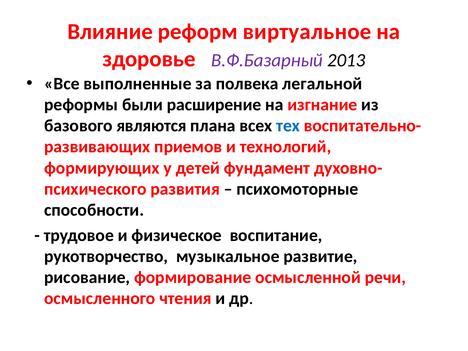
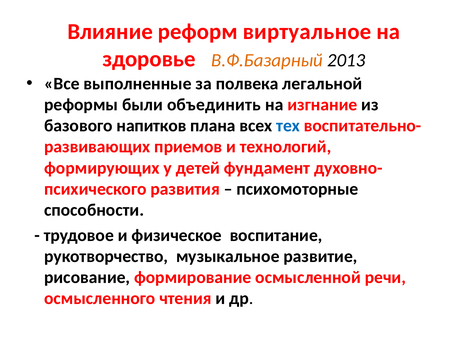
В.Ф.Базарный colour: purple -> orange (267, 60)
расширение: расширение -> объединить (214, 105)
являются: являются -> напитков (151, 126)
